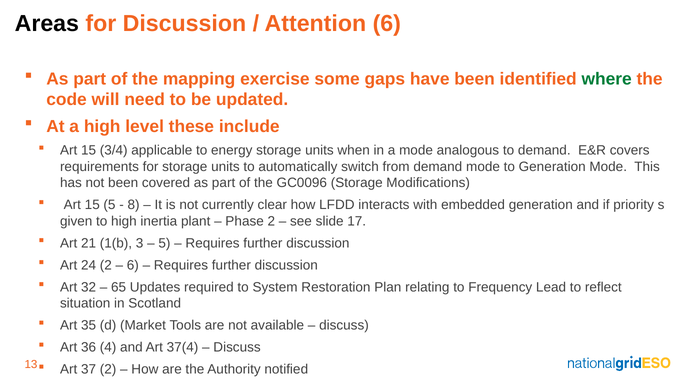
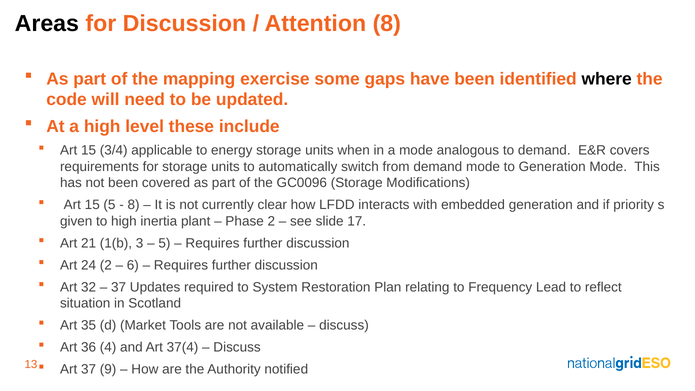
Attention 6: 6 -> 8 (387, 23)
where colour: green -> black (607, 79)
65: 65 -> 37 (119, 287)
37 2: 2 -> 9 (108, 369)
